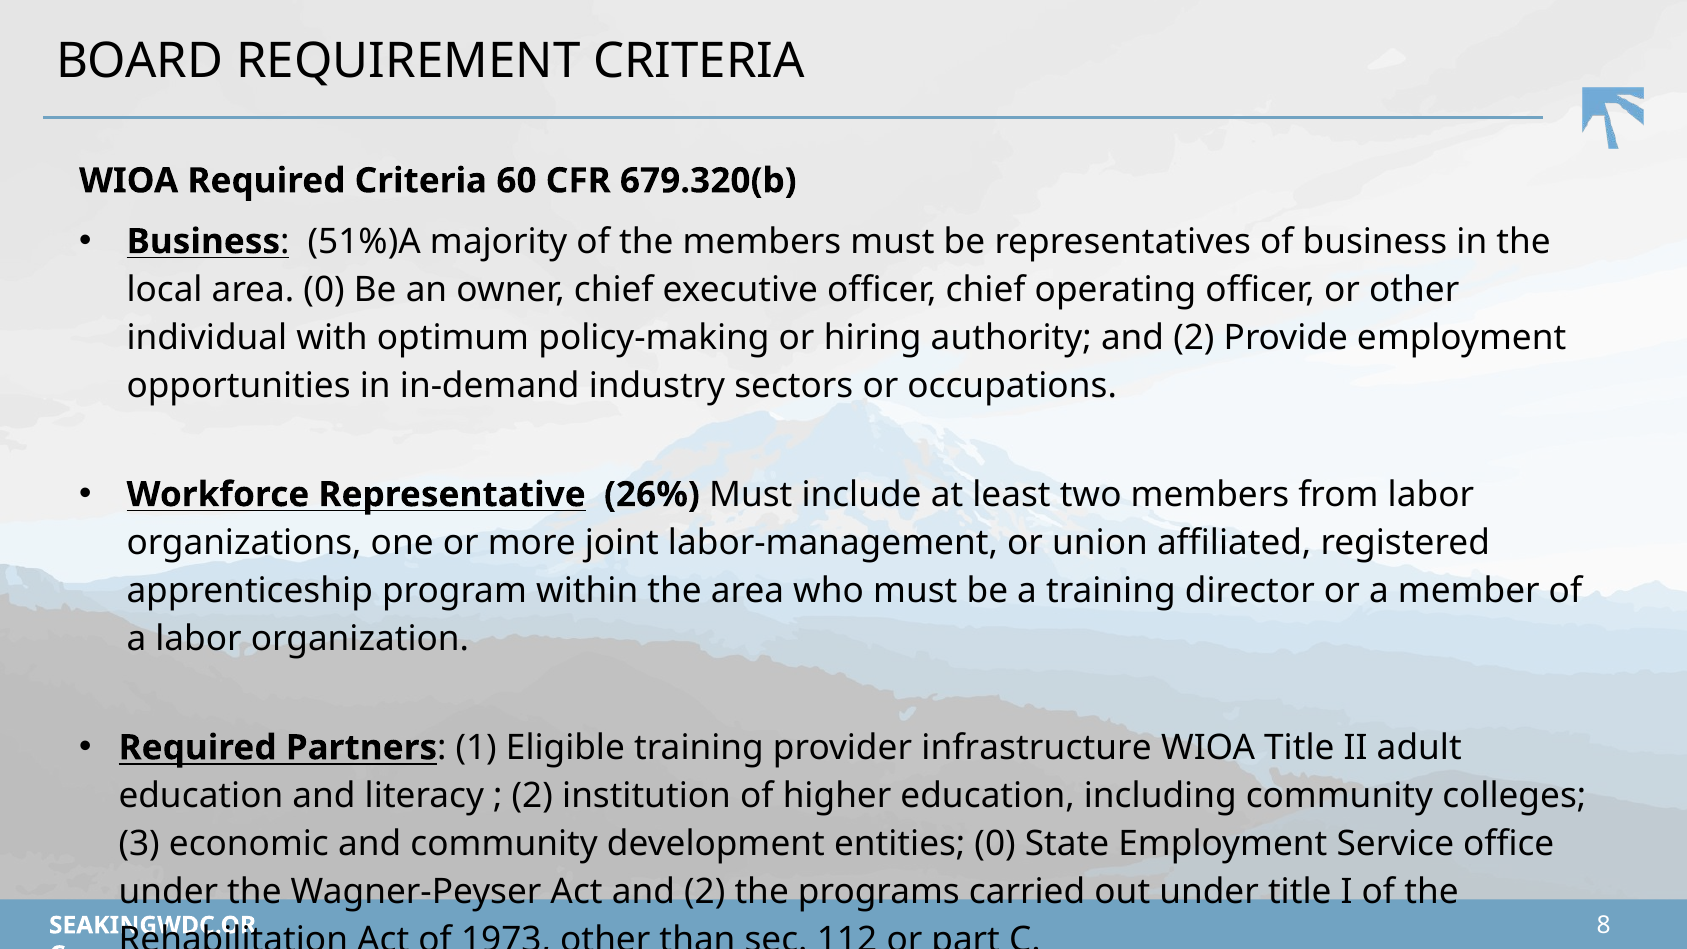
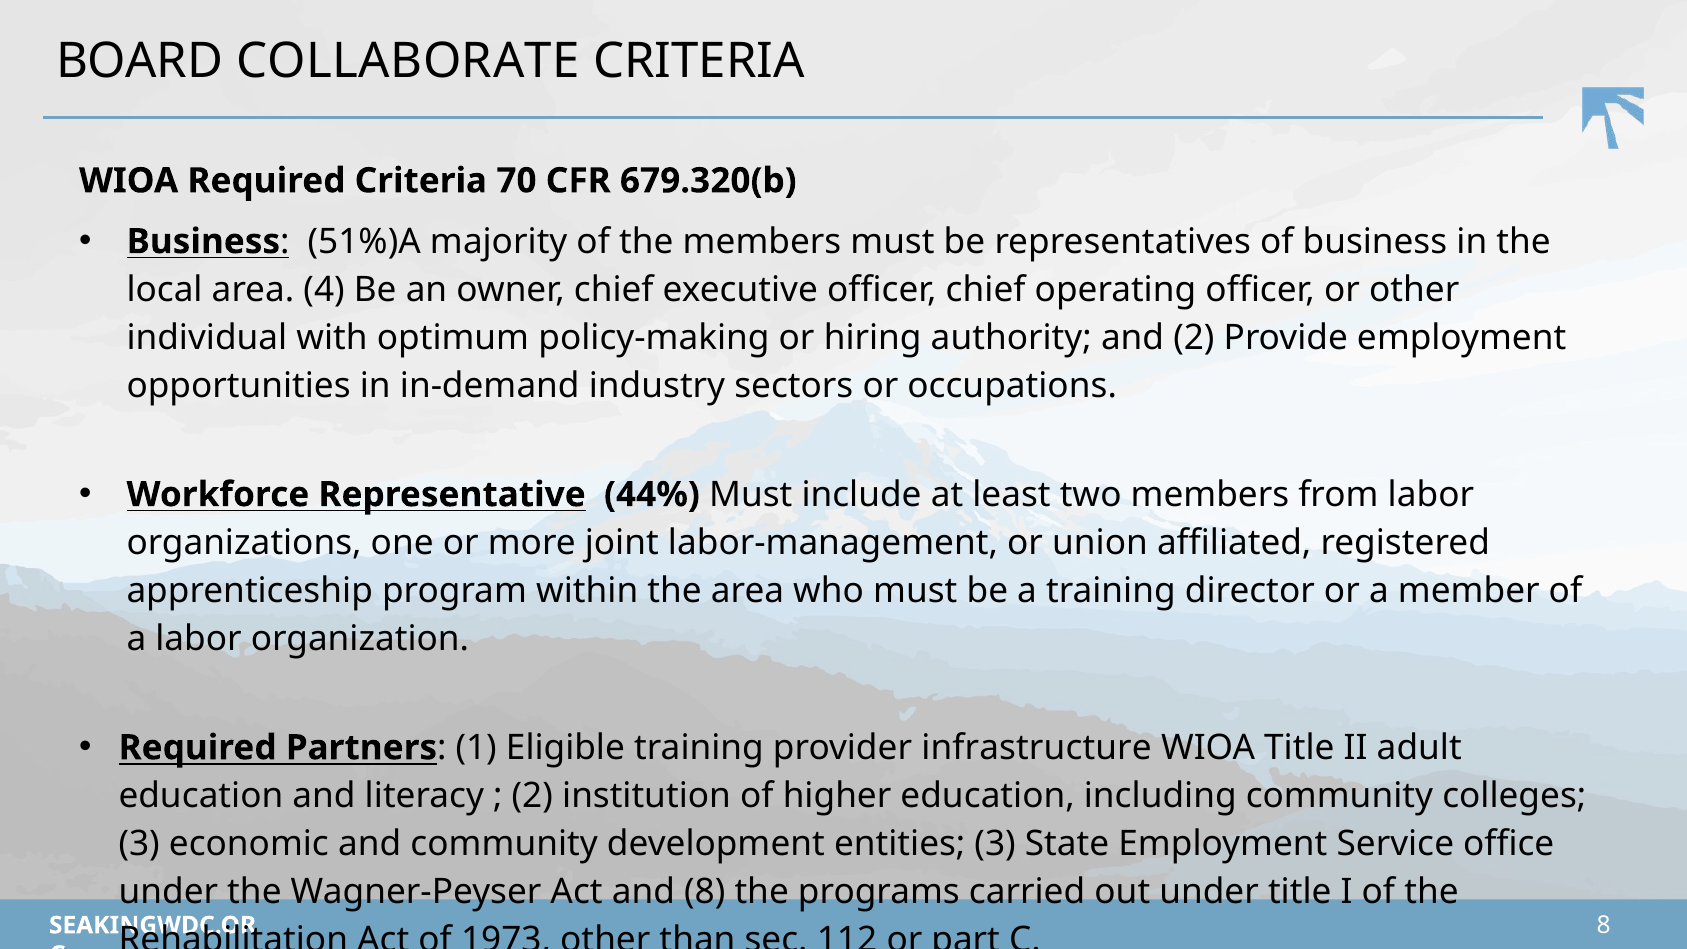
REQUIREMENT: REQUIREMENT -> COLLABORATE (408, 62)
60: 60 -> 70 (516, 181)
area 0: 0 -> 4 (324, 290)
26%: 26% -> 44% (652, 495)
entities 0: 0 -> 3 (995, 844)
Act and 2: 2 -> 8 (705, 892)
